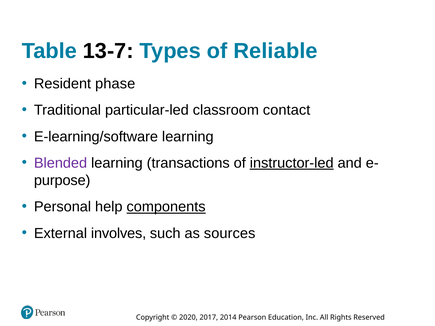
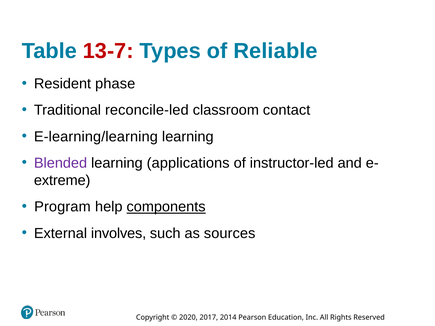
13-7 colour: black -> red (108, 51)
particular-led: particular-led -> reconcile-led (147, 110)
E-learning/software: E-learning/software -> E-learning/learning (96, 137)
transactions: transactions -> applications (188, 163)
instructor-led underline: present -> none (292, 163)
purpose: purpose -> extreme (62, 181)
Personal: Personal -> Program (62, 207)
